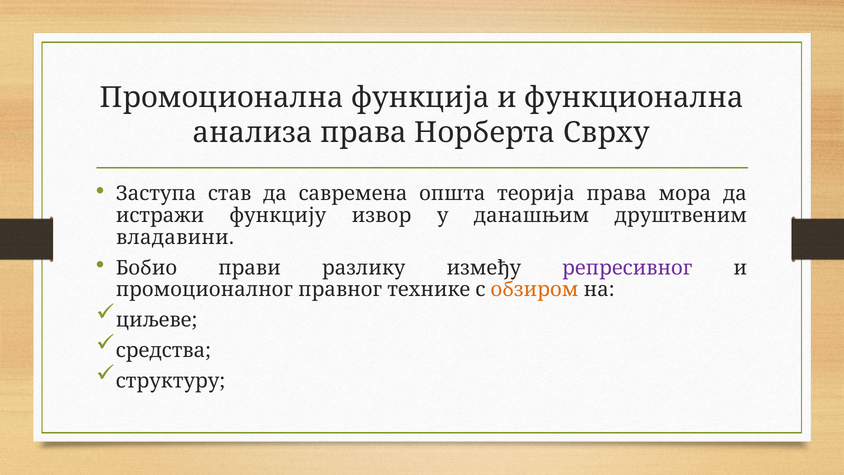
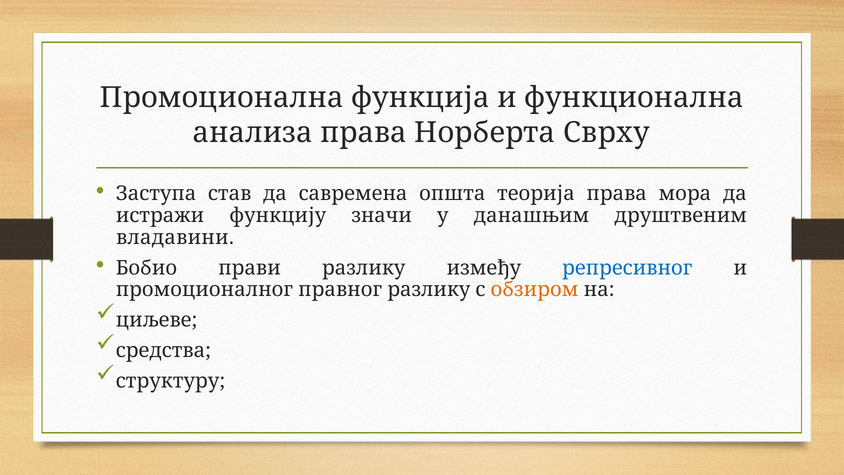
извор: извор -> значи (382, 216)
репресивног colour: purple -> blue (627, 268)
правног технике: технике -> разлику (429, 290)
